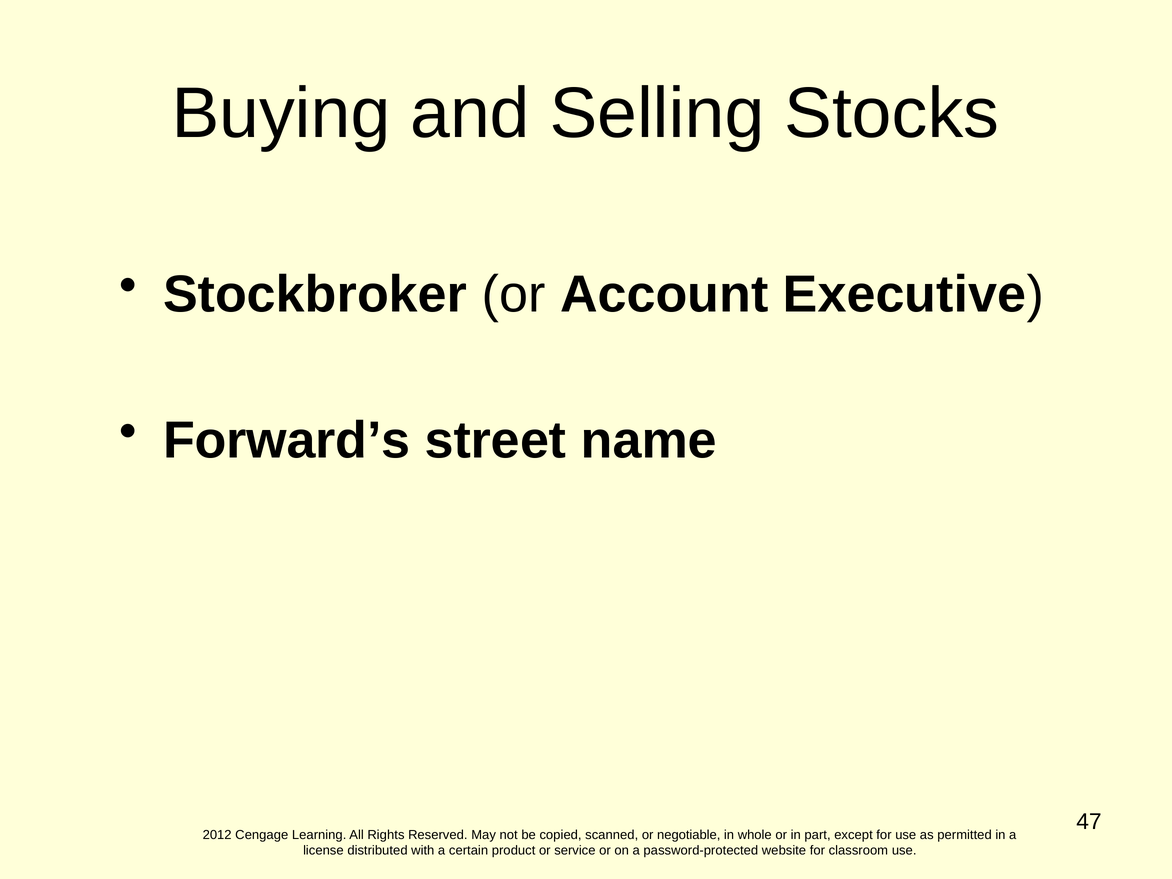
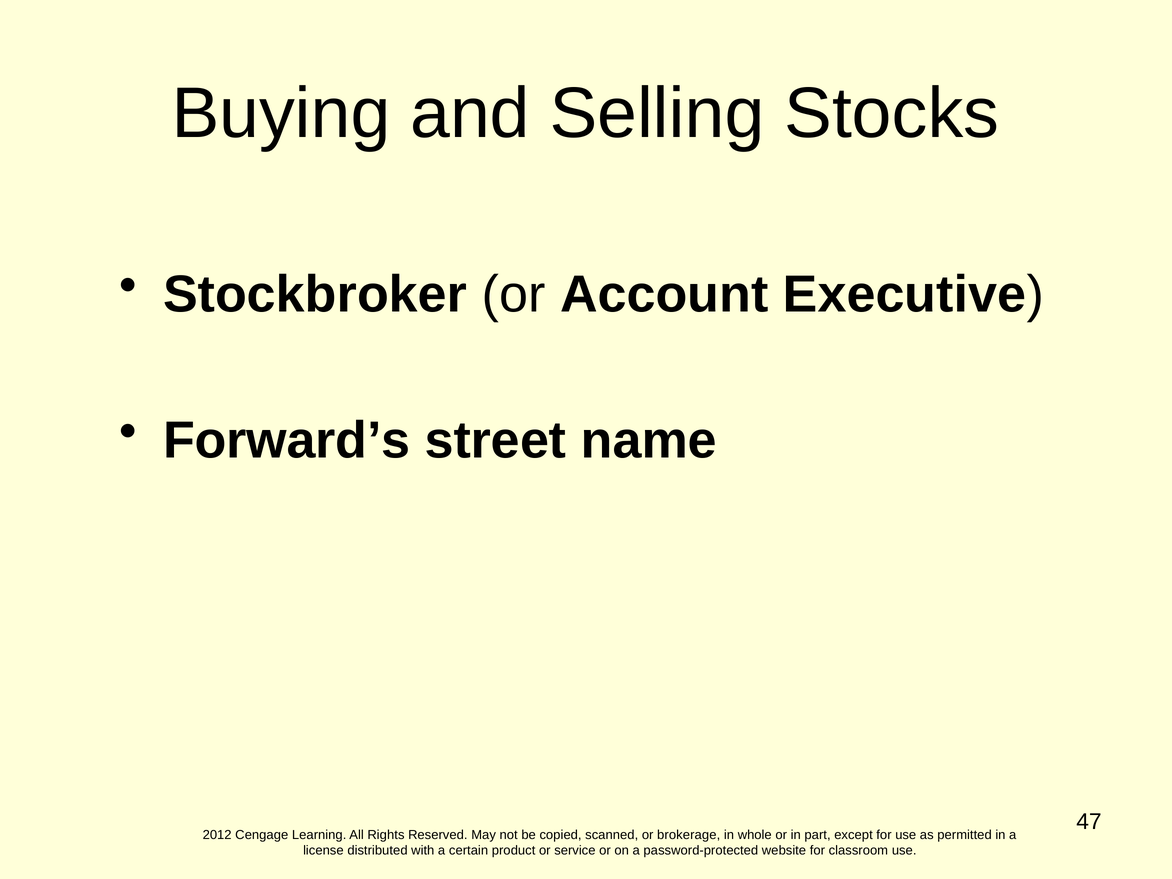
negotiable: negotiable -> brokerage (689, 835)
